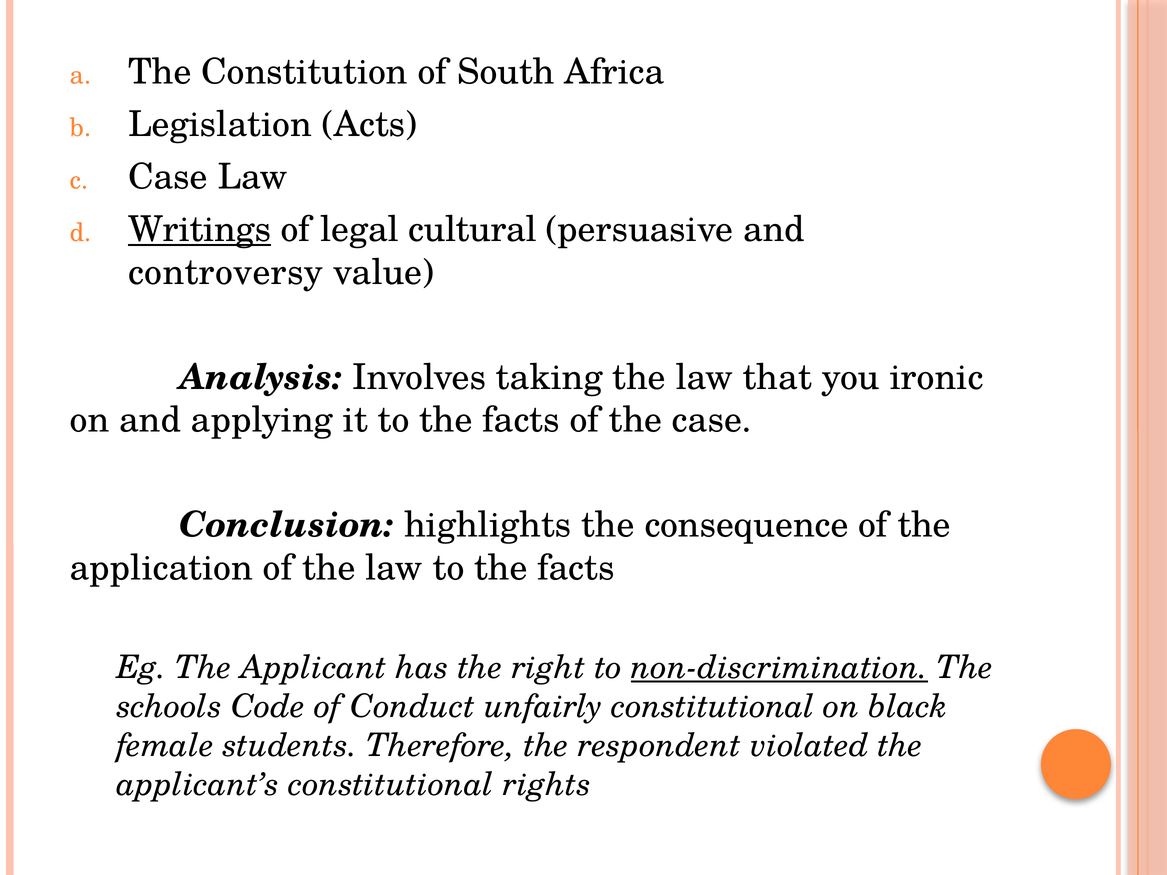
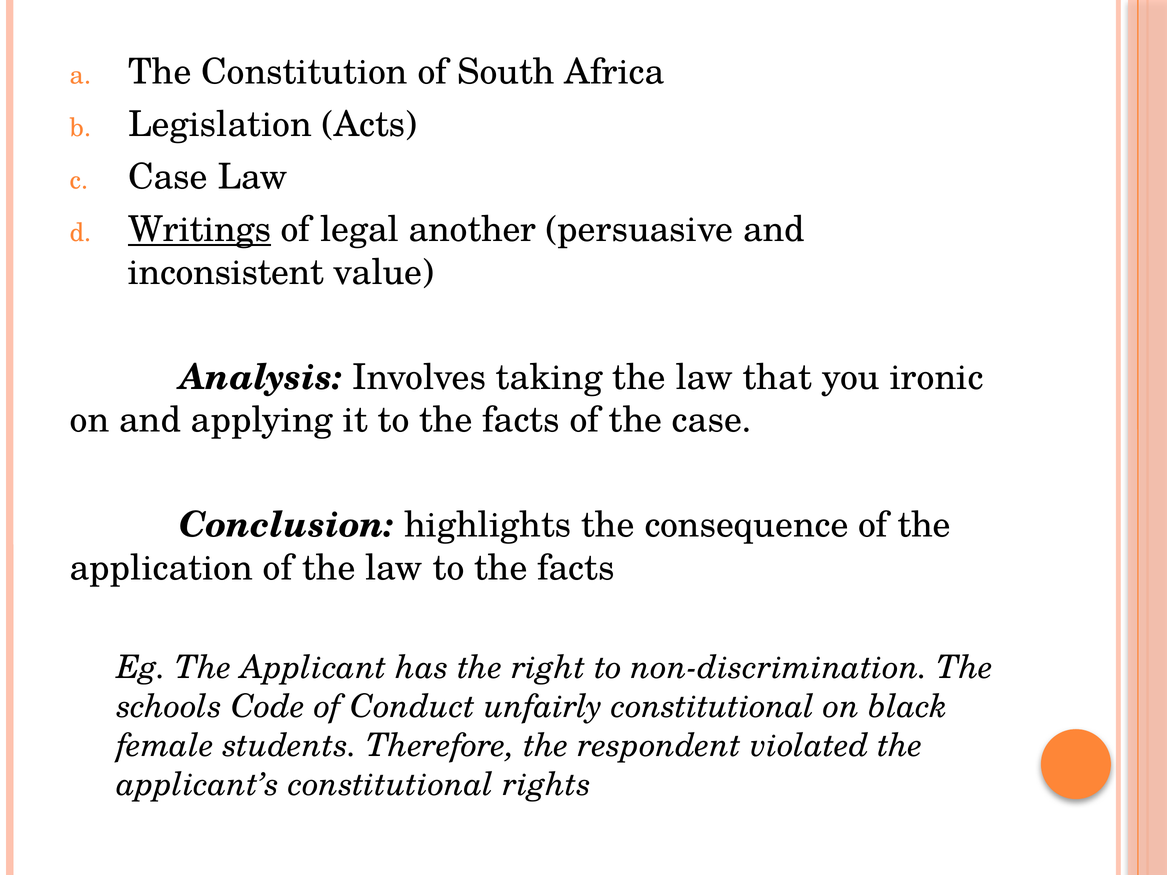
cultural: cultural -> another (473, 230)
controversy: controversy -> inconsistent (226, 272)
non-discrimination underline: present -> none (779, 668)
